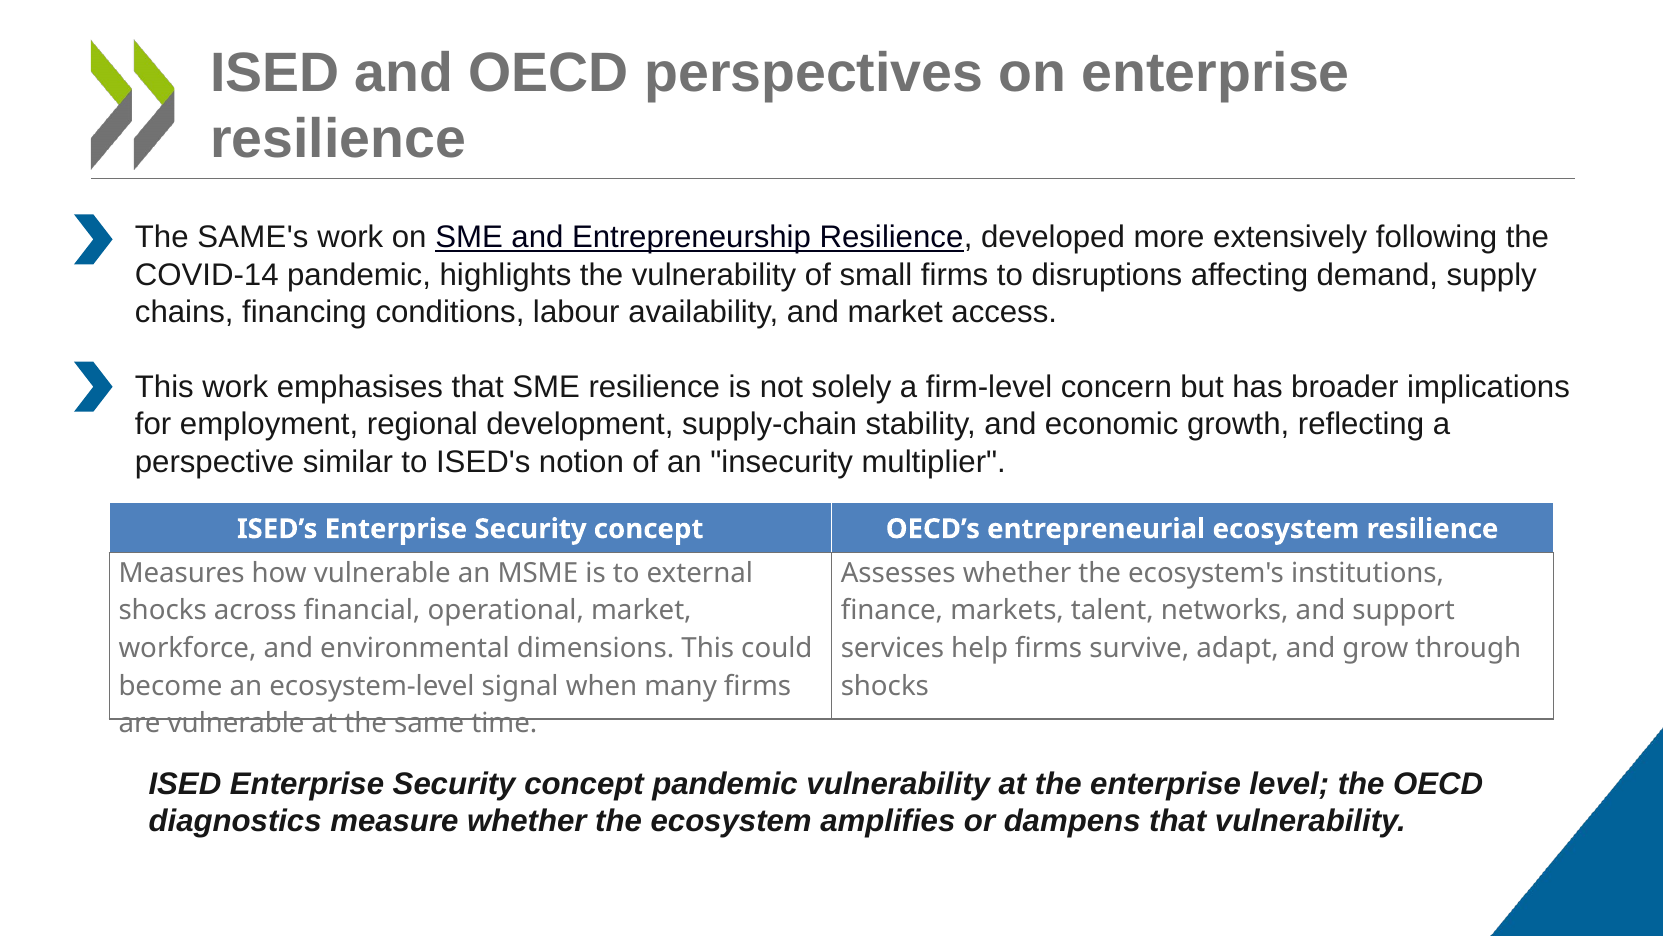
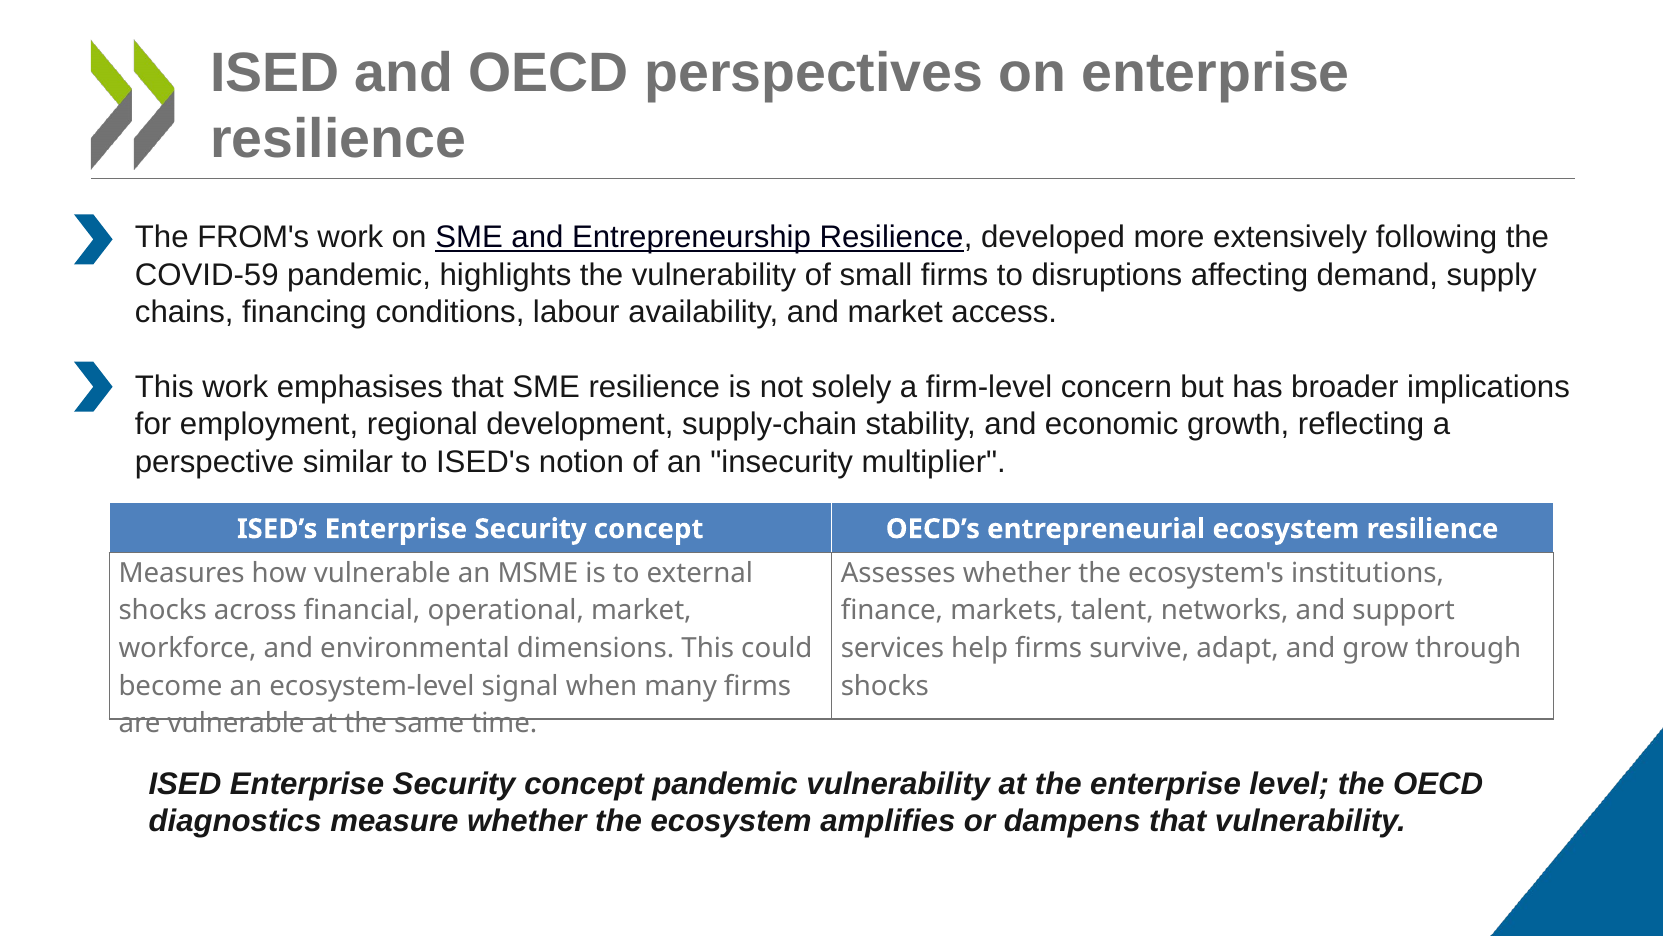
SAME's: SAME's -> FROM's (253, 237)
COVID-14: COVID-14 -> COVID-59 (207, 275)
